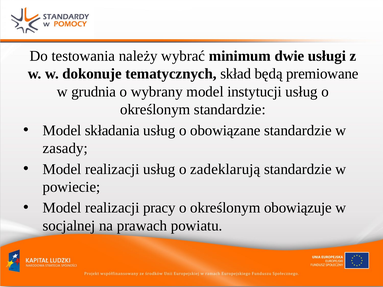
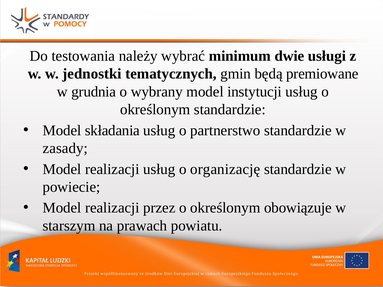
dokonuje: dokonuje -> jednostki (92, 74)
skład: skład -> gmin (236, 74)
obowiązane: obowiązane -> partnerstwo (225, 131)
zadeklarują: zadeklarują -> organizację (225, 169)
pracy: pracy -> przez (159, 208)
socjalnej: socjalnej -> starszym (69, 226)
